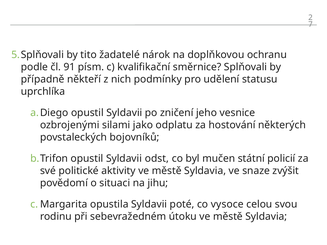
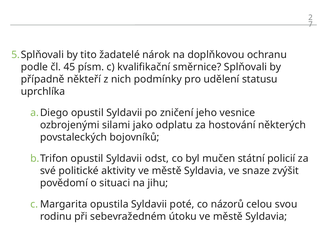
91: 91 -> 45 (69, 67)
vysoce: vysoce -> názorů (227, 204)
